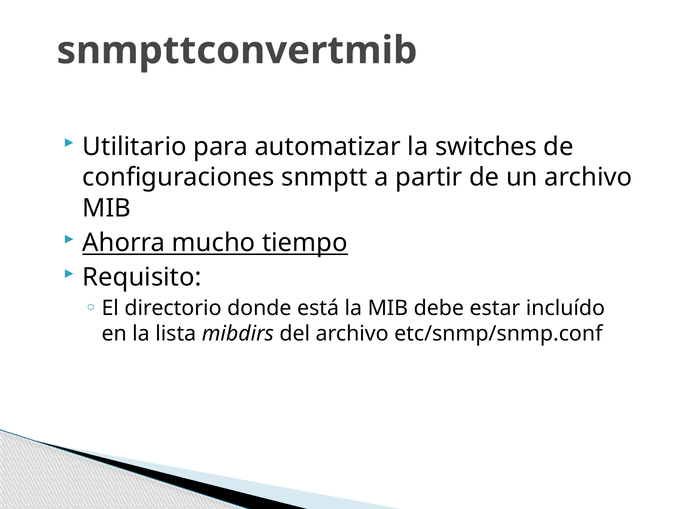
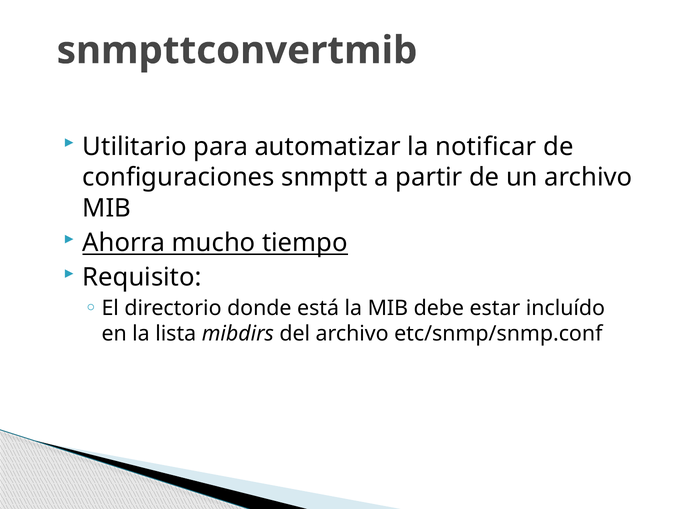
switches: switches -> notificar (486, 147)
